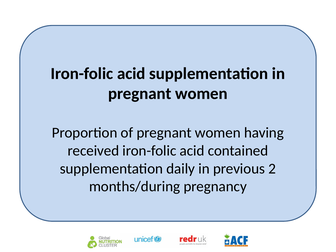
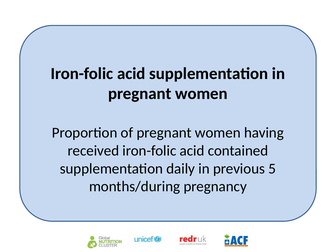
2: 2 -> 5 (272, 169)
